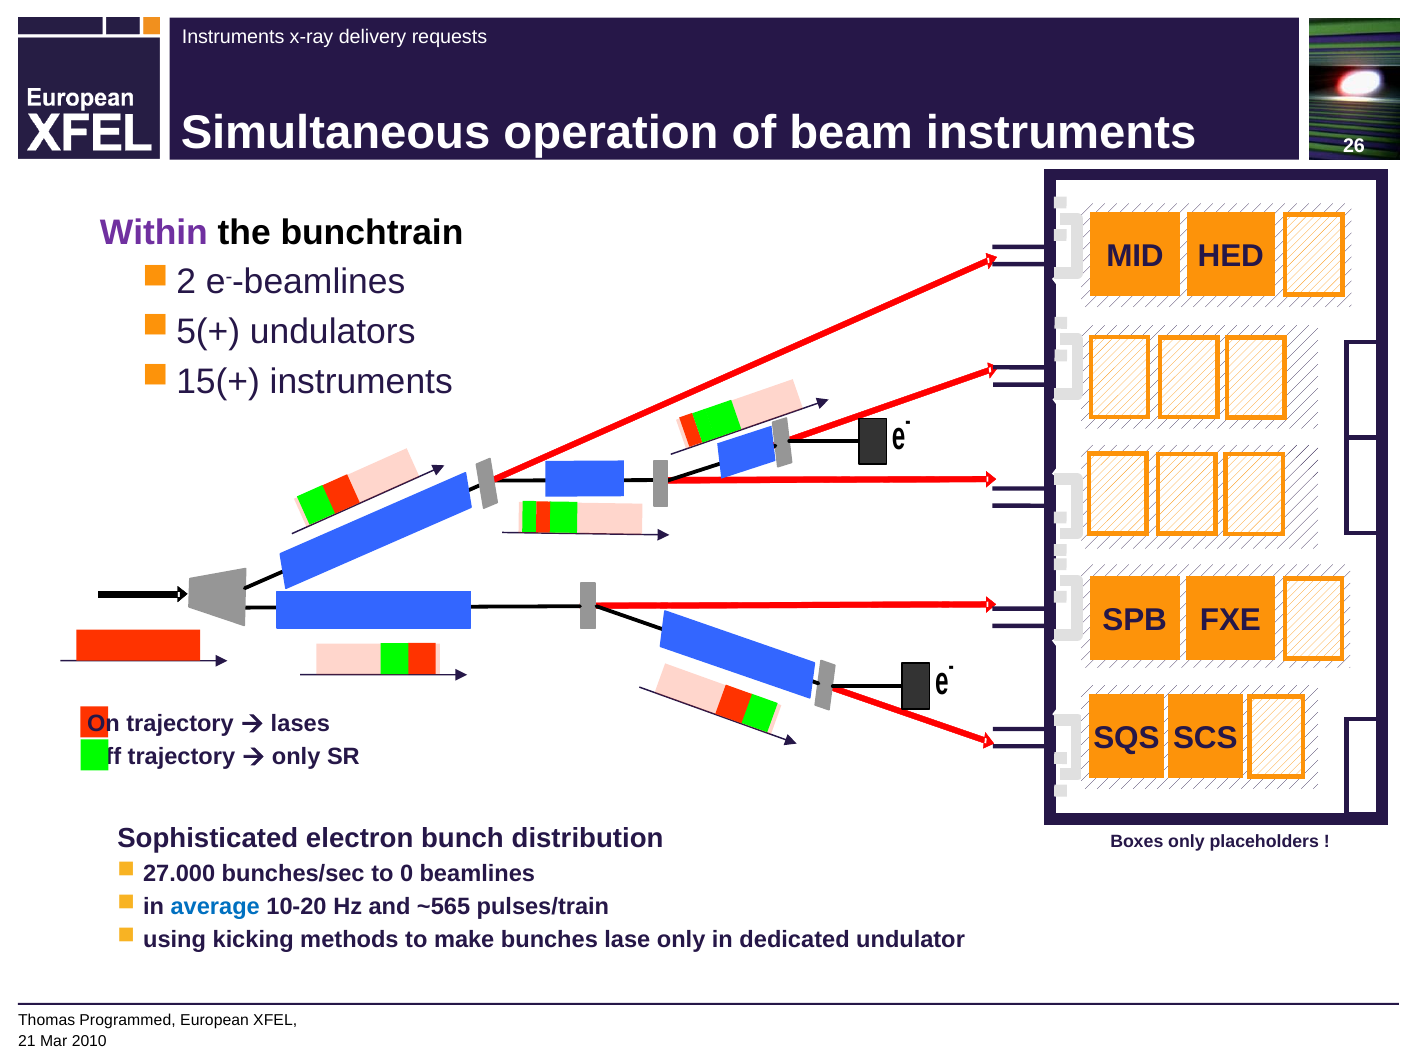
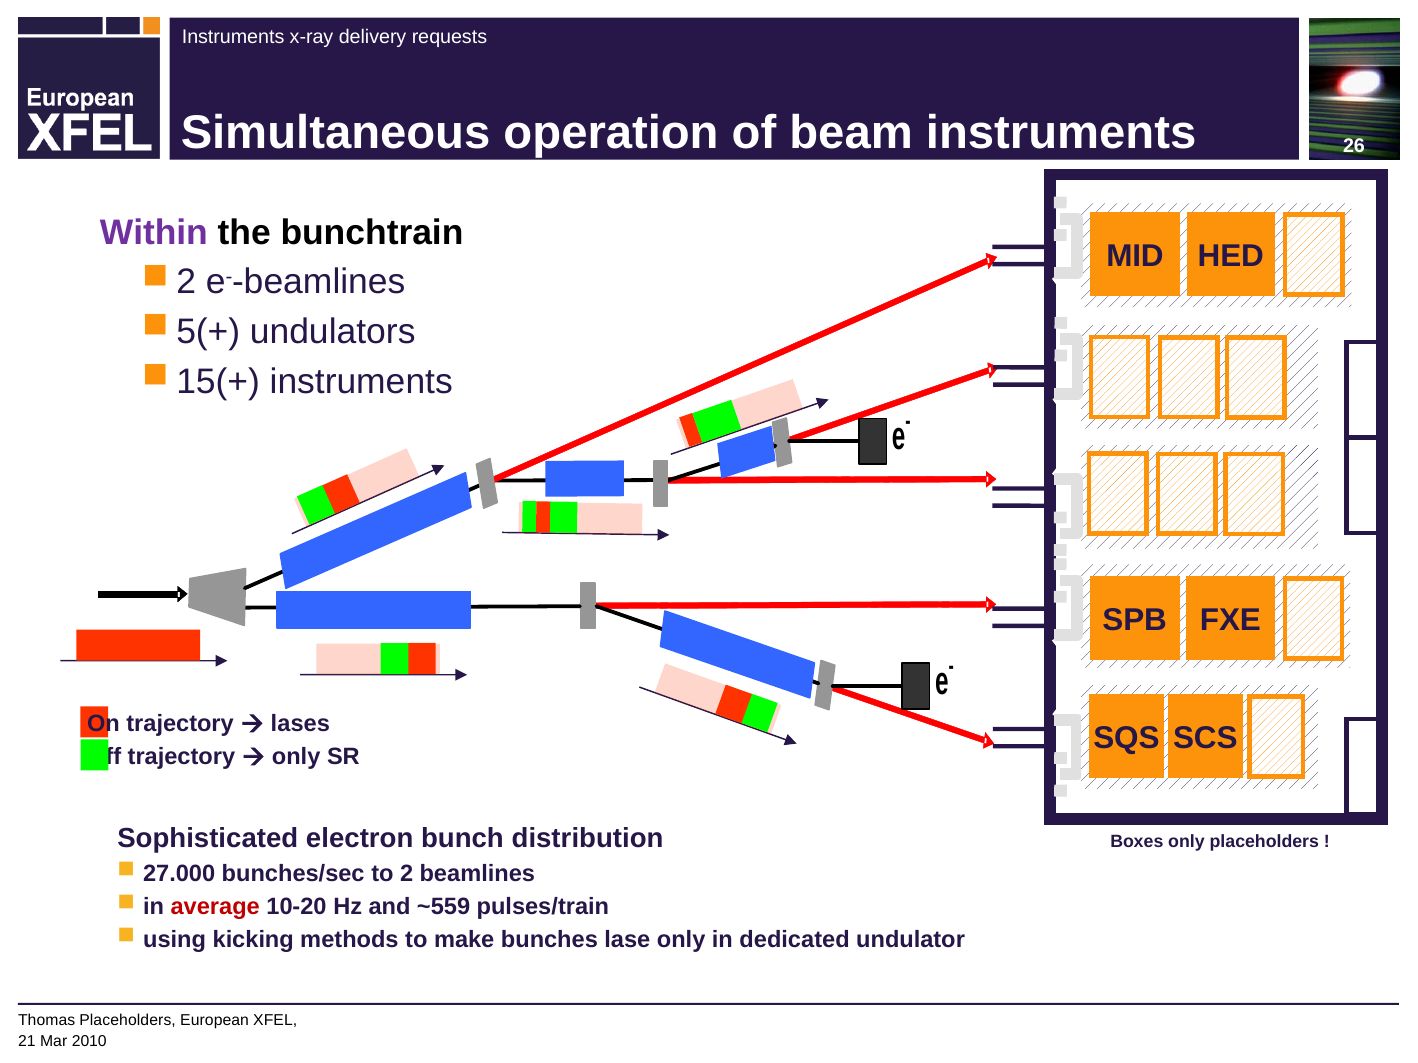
0: 0 -> 2 (407, 874)
average colour: blue -> red (215, 907)
~565: ~565 -> ~559 (444, 907)
Thomas Programmed: Programmed -> Placeholders (128, 1021)
